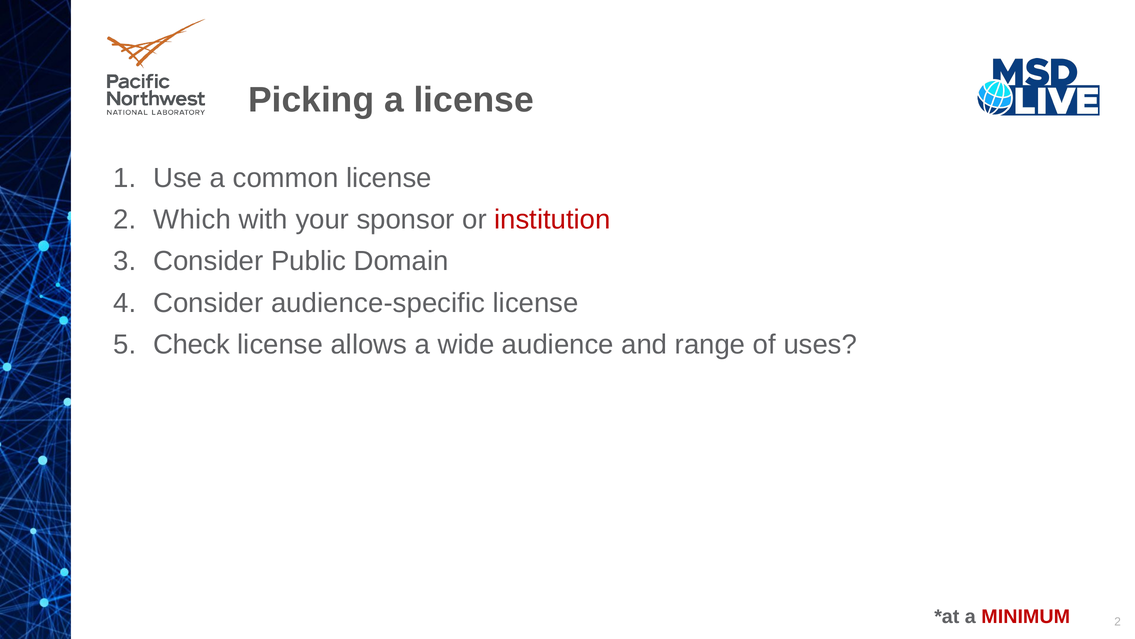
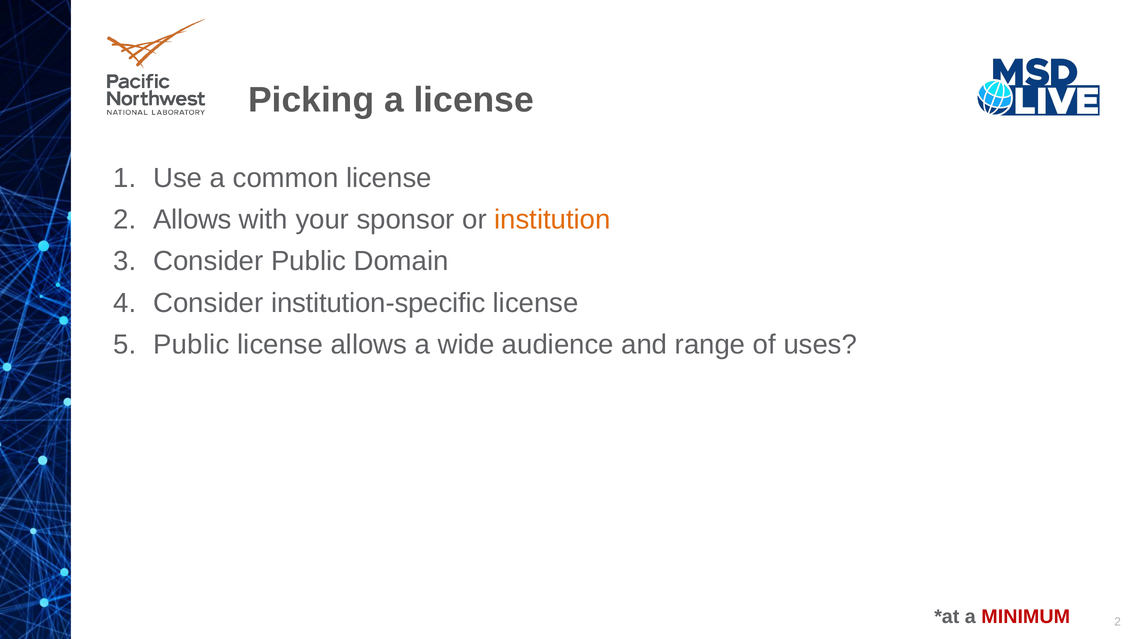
2 Which: Which -> Allows (192, 219)
institution colour: red -> orange (552, 219)
audience-specific: audience-specific -> institution-specific (378, 303)
Check: Check -> Public (191, 344)
